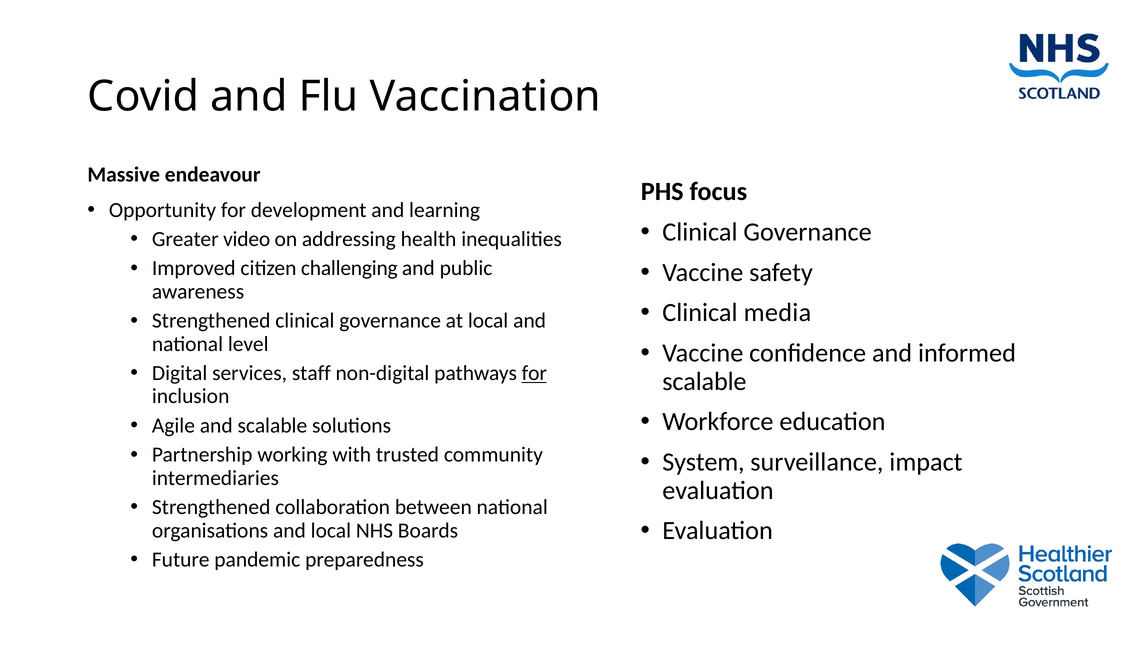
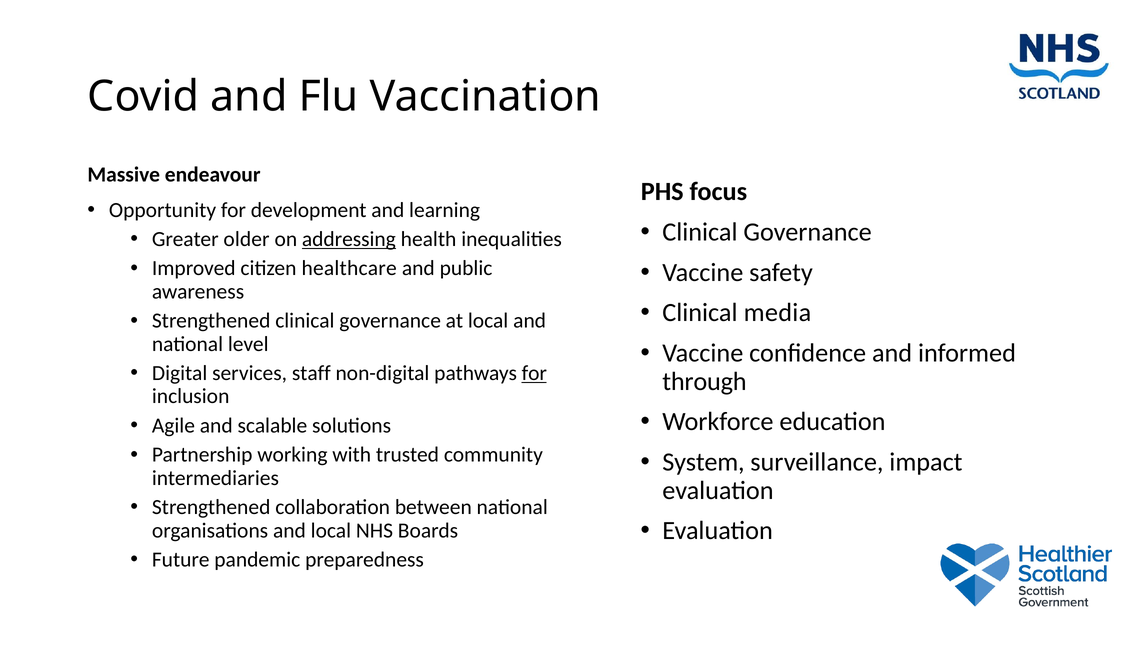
video: video -> older (247, 239)
addressing underline: none -> present (349, 239)
challenging: challenging -> healthcare (349, 268)
scalable: scalable -> through (704, 381)
